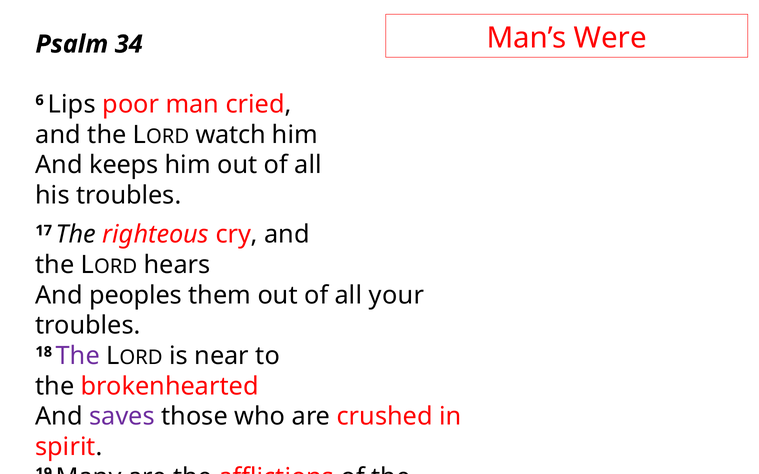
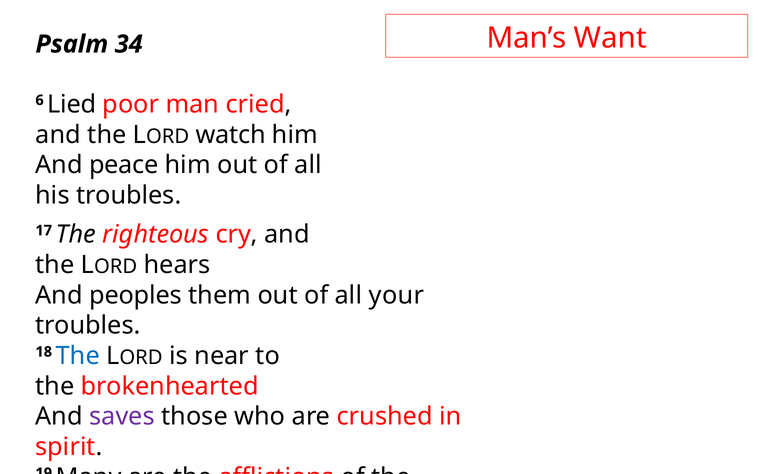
Were: Were -> Want (610, 38)
Lips: Lips -> Lied (72, 104)
keeps: keeps -> peace (124, 165)
The colour: purple -> blue (78, 356)
